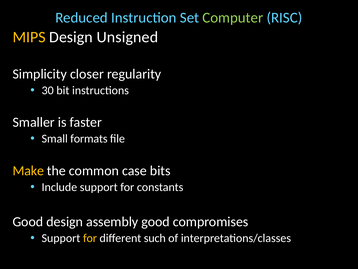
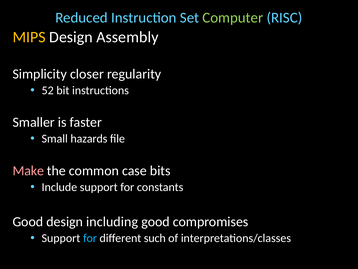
Unsigned: Unsigned -> Assembly (127, 37)
30: 30 -> 52 (48, 90)
formats: formats -> hazards (89, 139)
Make colour: yellow -> pink (28, 170)
assembly: assembly -> including (112, 221)
for colour: yellow -> light blue (90, 238)
